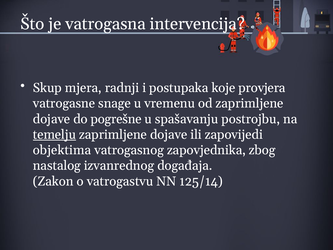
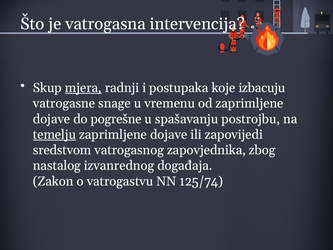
mjera underline: none -> present (83, 88)
provjera: provjera -> izbacuju (262, 88)
objektima: objektima -> sredstvom (62, 150)
125/14: 125/14 -> 125/74 (201, 181)
